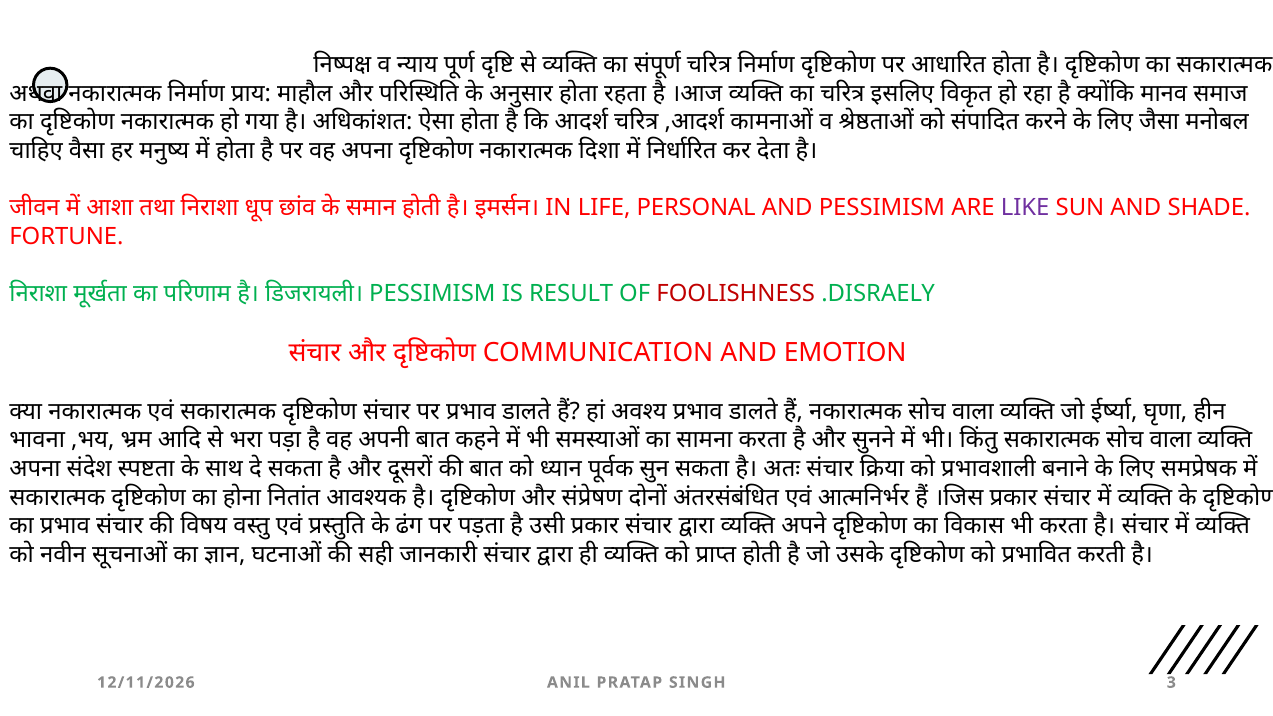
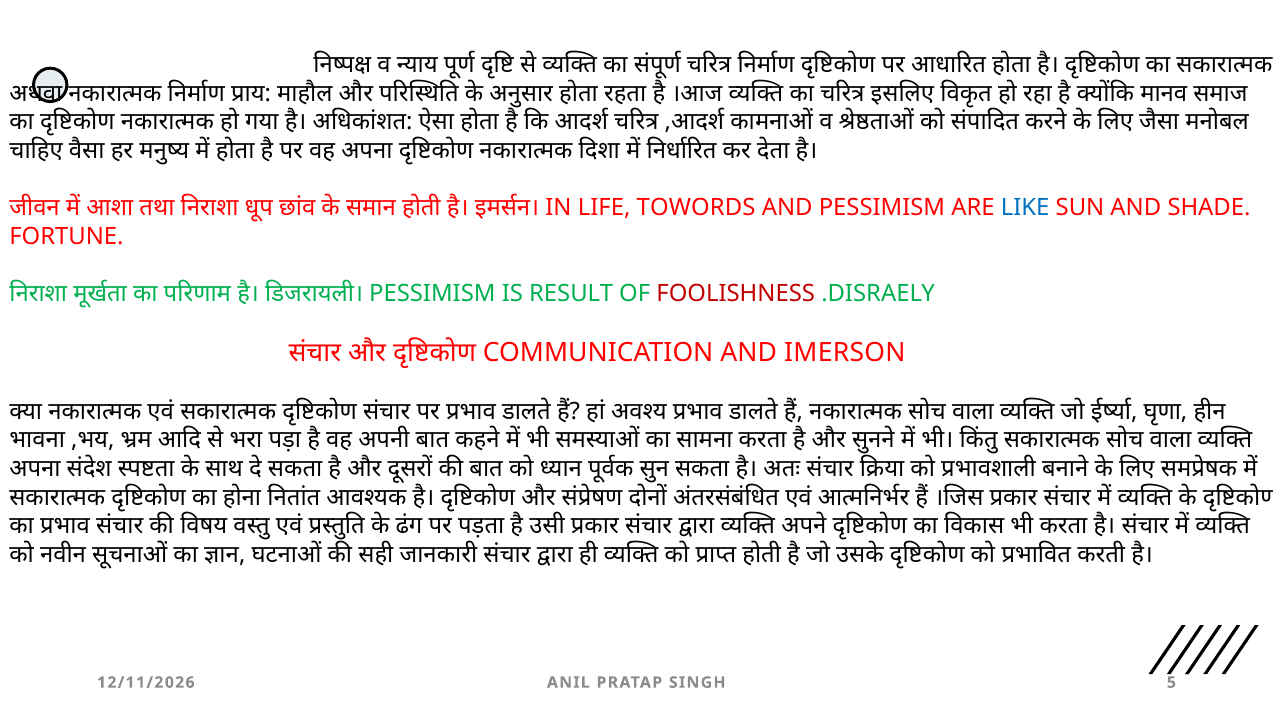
PERSONAL: PERSONAL -> TOWORDS (696, 208)
LIKE colour: purple -> blue (1025, 208)
EMOTION: EMOTION -> IMERSON (845, 353)
3: 3 -> 5 (1171, 683)
